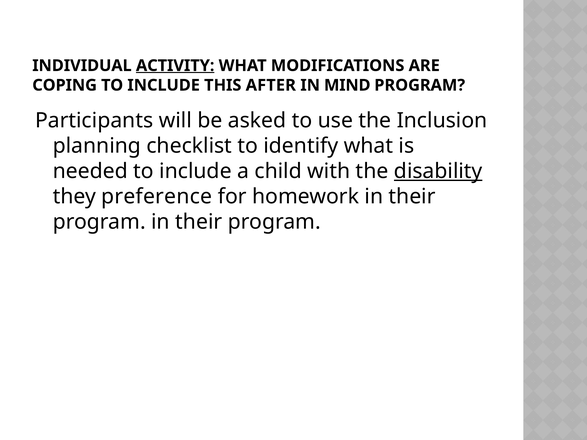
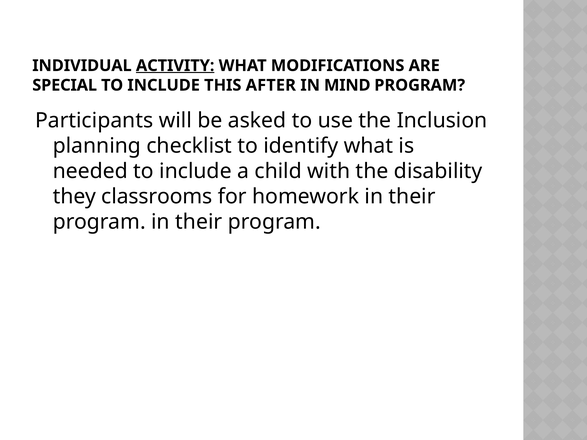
COPING: COPING -> SPECIAL (65, 85)
disability underline: present -> none (438, 171)
preference: preference -> classrooms (157, 197)
